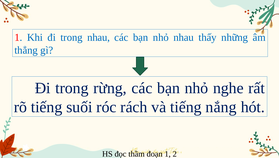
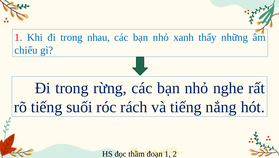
nhỏ nhau: nhau -> xanh (184, 37)
thẳng: thẳng -> chiếu (26, 50)
